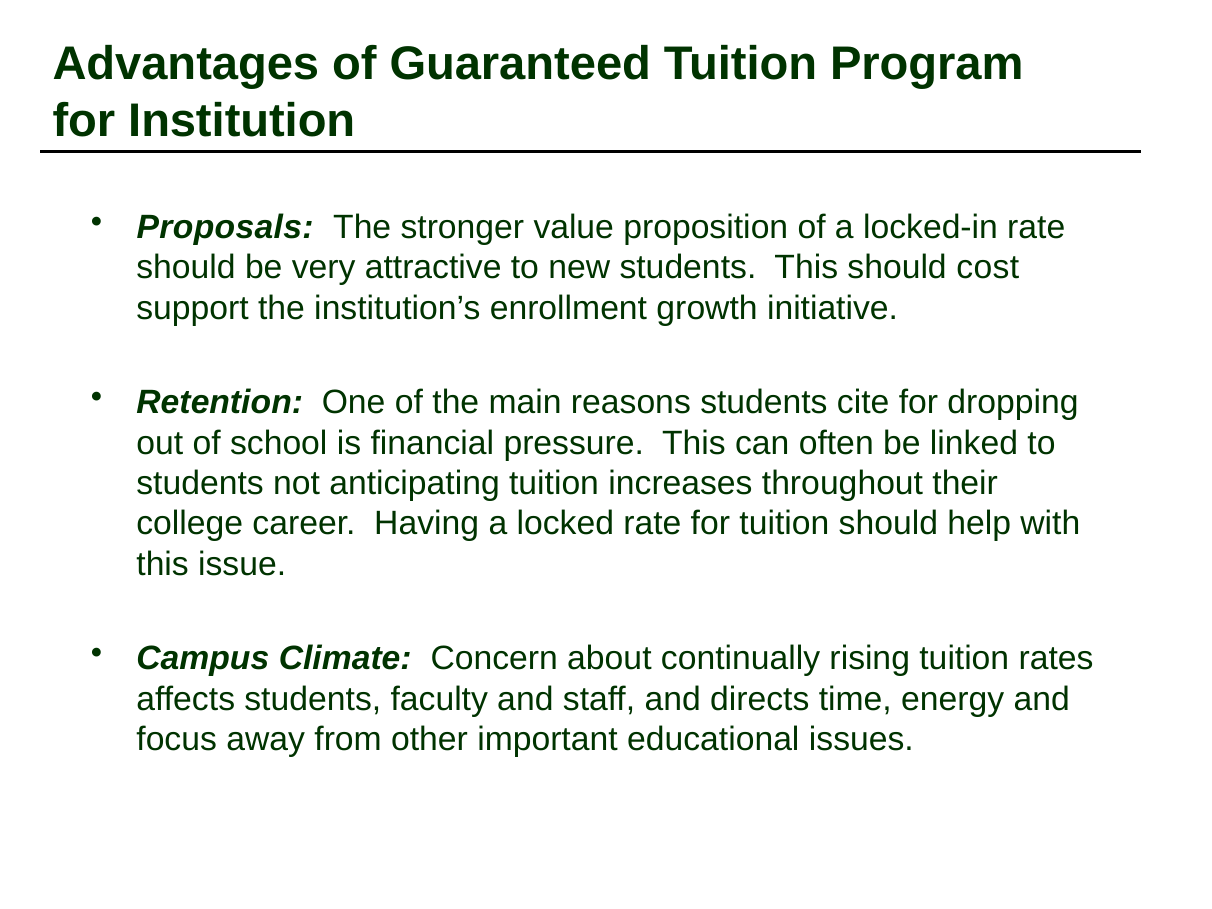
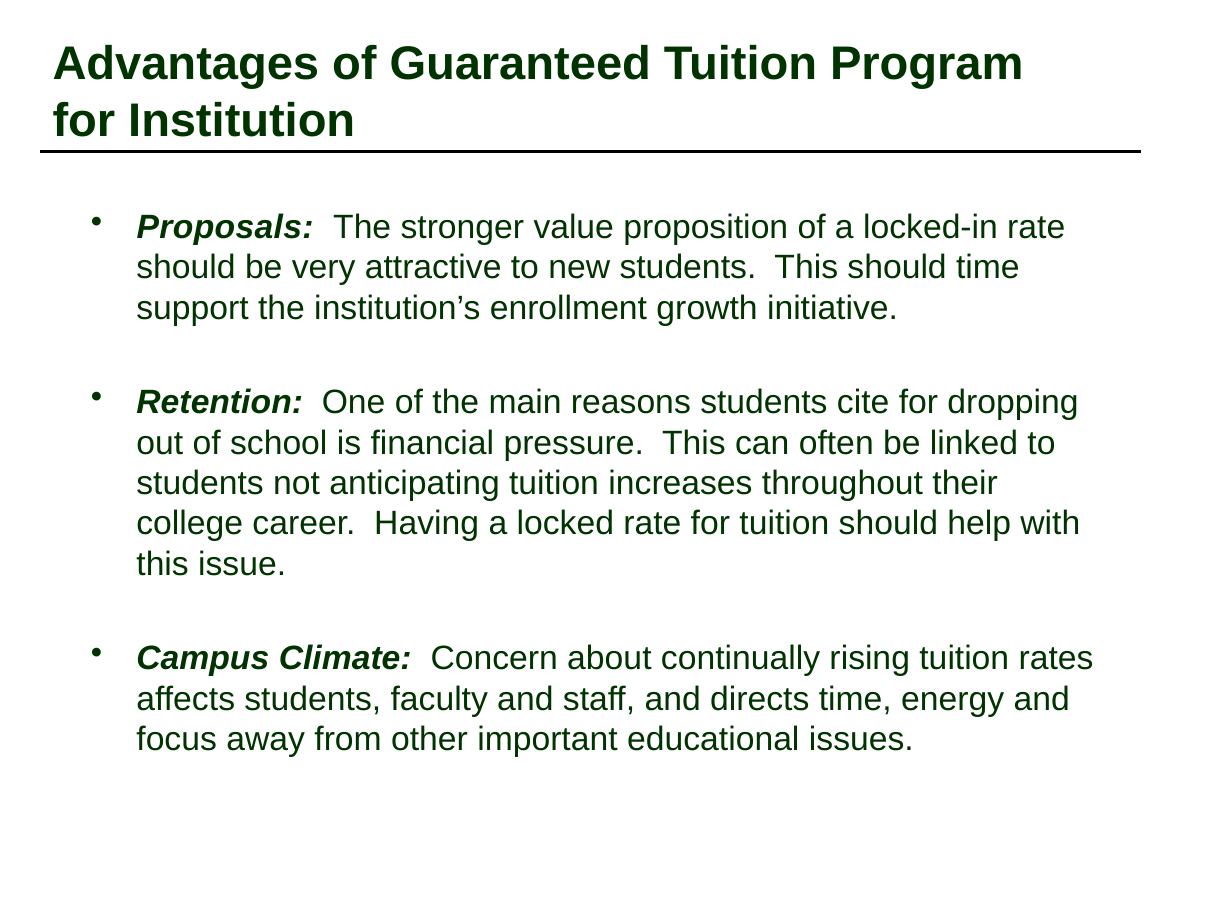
should cost: cost -> time (988, 268)
